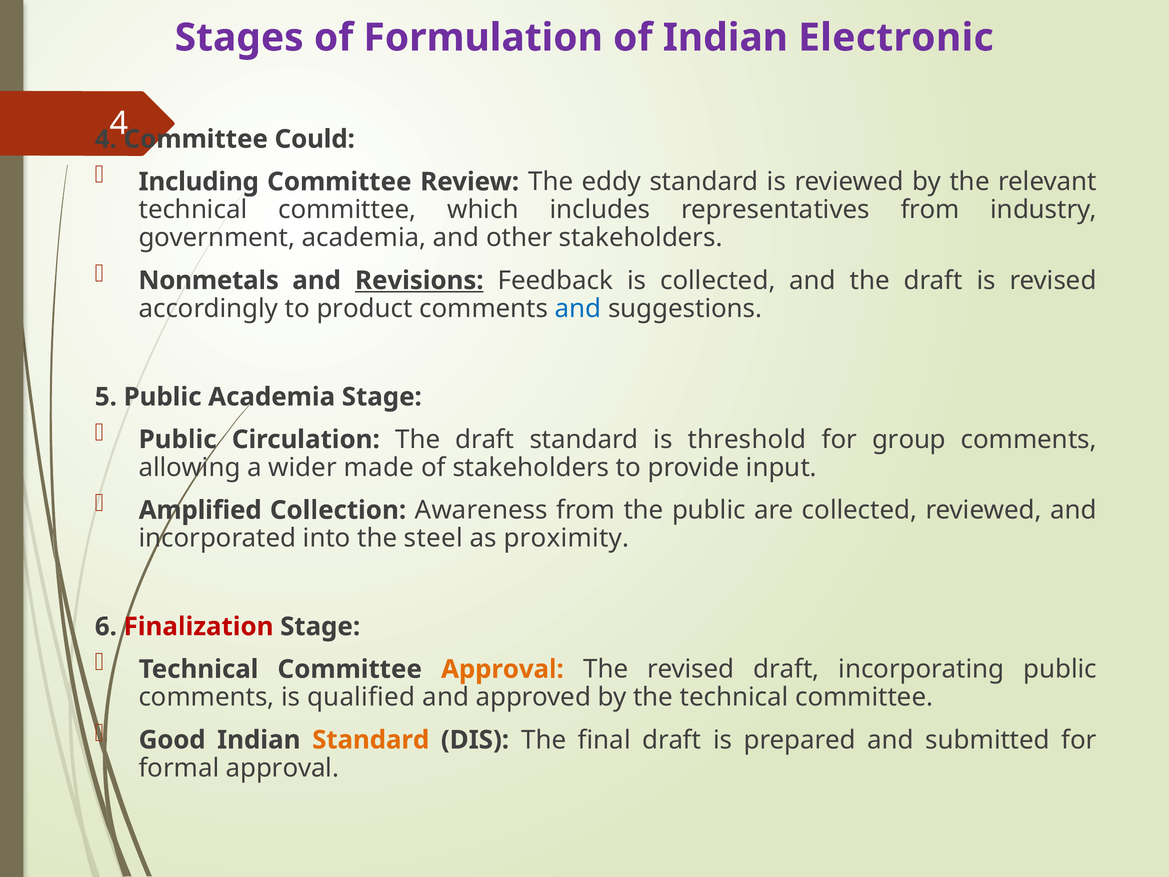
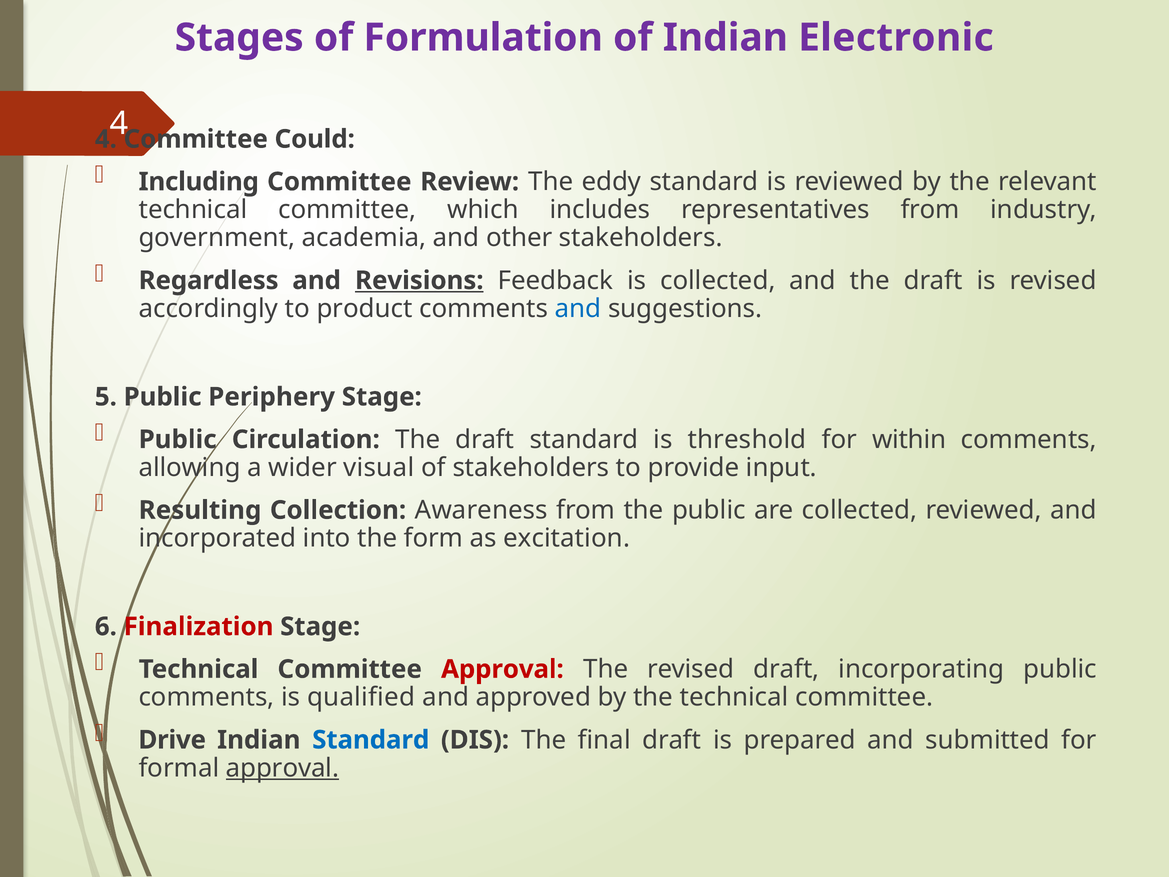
Nonmetals: Nonmetals -> Regardless (209, 280)
Public Academia: Academia -> Periphery (272, 397)
group: group -> within (909, 439)
made: made -> visual (379, 467)
Amplified: Amplified -> Resulting (200, 510)
steel: steel -> form (434, 538)
proximity: proximity -> excitation (567, 538)
Approval colour: orange -> red (502, 669)
Good: Good -> Drive (172, 740)
Standard colour: orange -> blue (371, 740)
approval underline: none -> present (282, 768)
